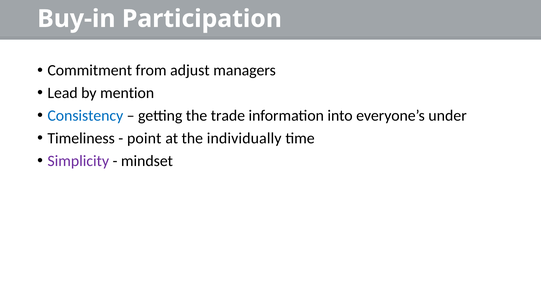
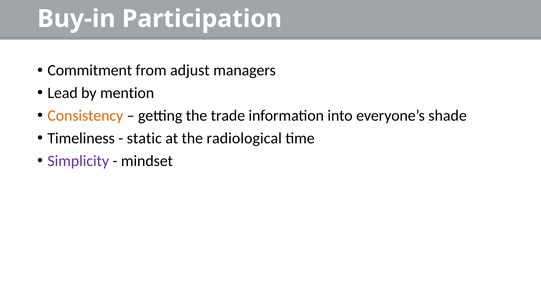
Consistency colour: blue -> orange (85, 116)
under: under -> shade (448, 116)
point: point -> static (144, 139)
individually: individually -> radiological (244, 139)
